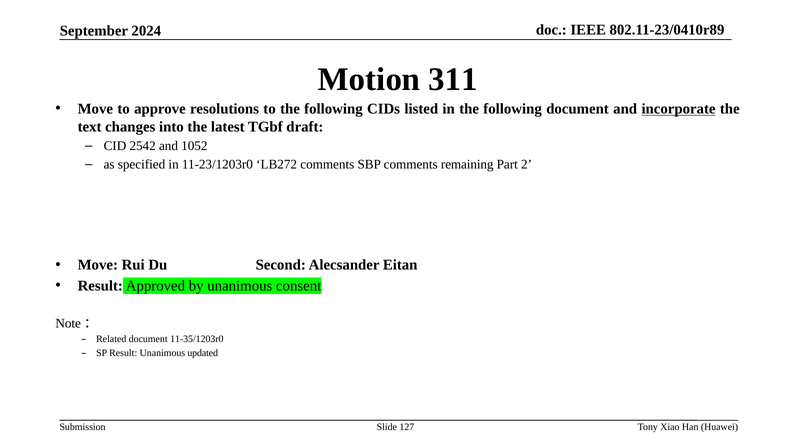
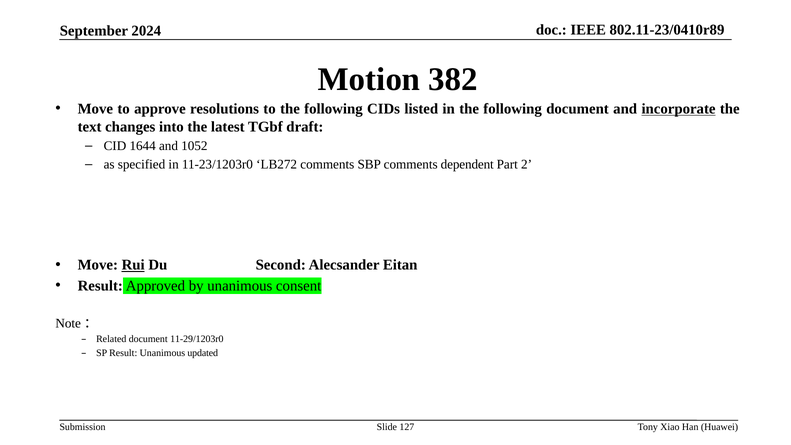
311: 311 -> 382 (453, 79)
2542: 2542 -> 1644 (143, 146)
remaining: remaining -> dependent (467, 164)
Rui underline: none -> present (133, 265)
11-35/1203r0: 11-35/1203r0 -> 11-29/1203r0 (197, 339)
